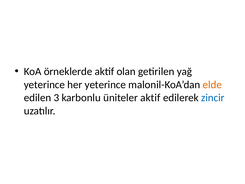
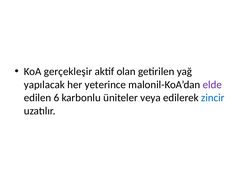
örneklerde: örneklerde -> gerçekleşir (68, 71)
yeterince: yeterince -> yapılacak (44, 85)
elde colour: orange -> purple (212, 85)
3: 3 -> 6 (56, 98)
üniteler aktif: aktif -> veya (150, 98)
